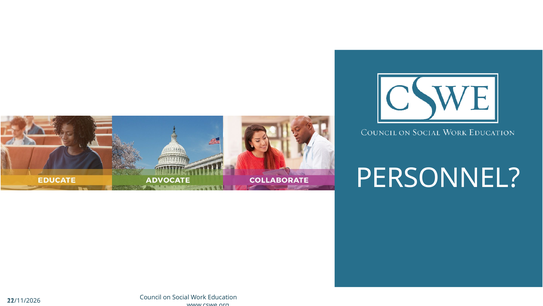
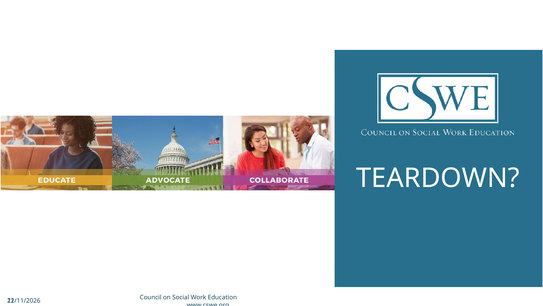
PERSONNEL: PERSONNEL -> TEARDOWN (438, 178)
